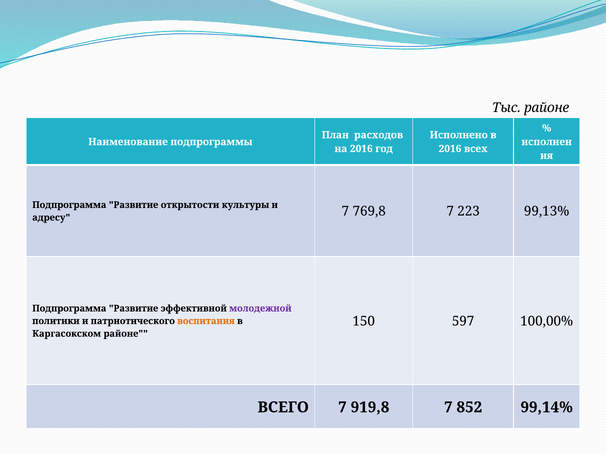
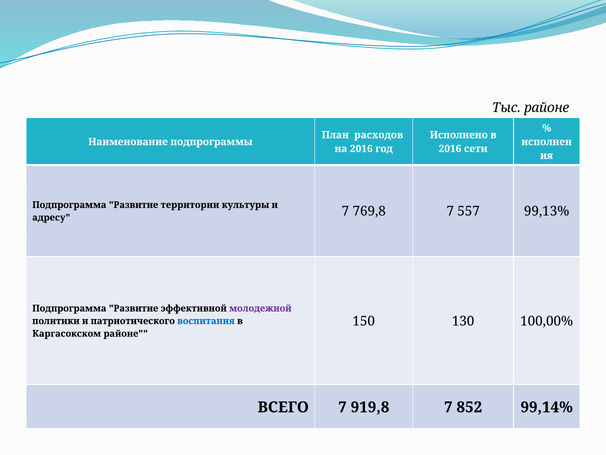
всех: всех -> сети (476, 149)
открытости: открытости -> территории (190, 205)
223: 223 -> 557 (469, 211)
597: 597 -> 130 (463, 321)
воспитания colour: orange -> blue (206, 321)
